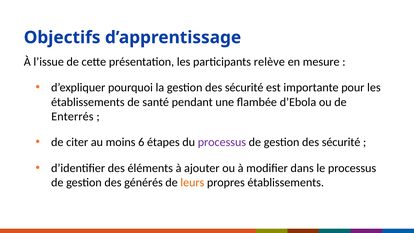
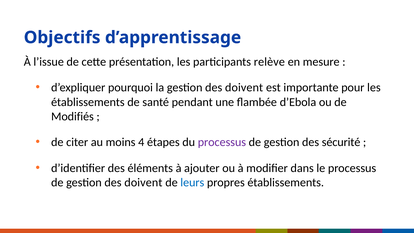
la gestion des sécurité: sécurité -> doivent (244, 88)
Enterrés: Enterrés -> Modifiés (72, 117)
6: 6 -> 4 (141, 142)
de gestion des générés: générés -> doivent (143, 182)
leurs colour: orange -> blue (192, 182)
